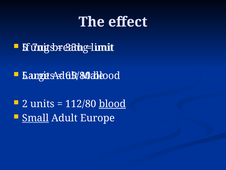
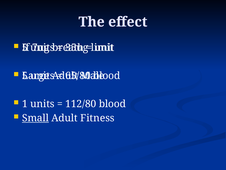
2: 2 -> 1 (25, 104)
blood underline: present -> none (112, 104)
Europe: Europe -> Fitness (97, 118)
